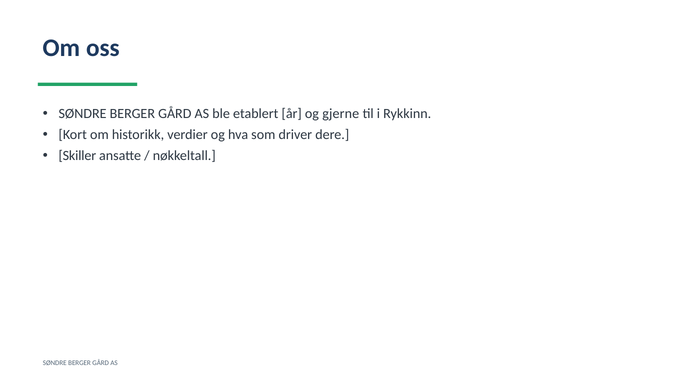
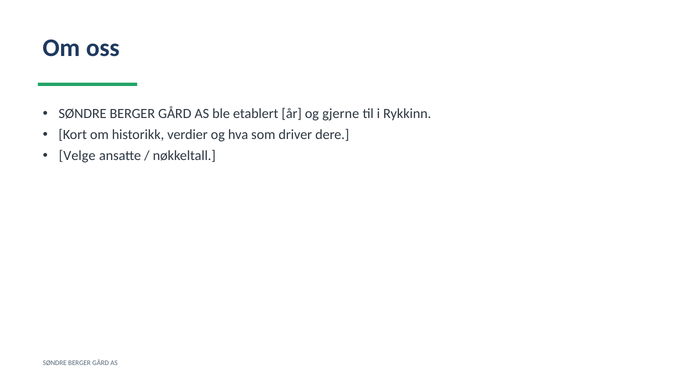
Skiller: Skiller -> Velge (77, 156)
